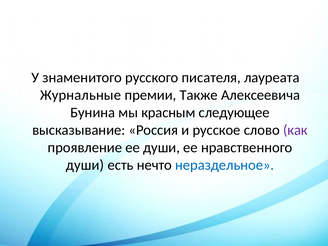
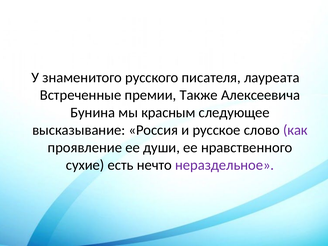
Журнальные: Журнальные -> Встреченные (81, 95)
души: души -> сухие (85, 165)
нераздельное colour: blue -> purple (225, 165)
